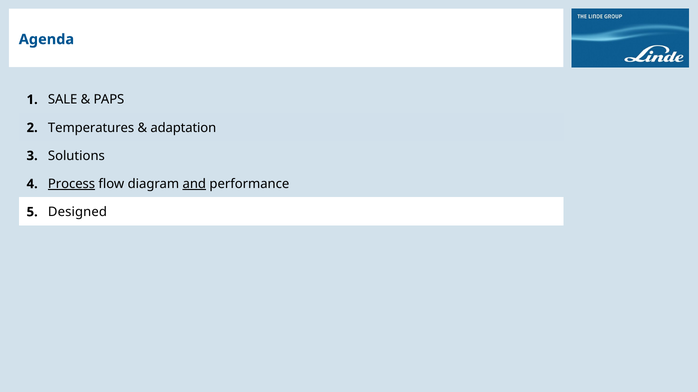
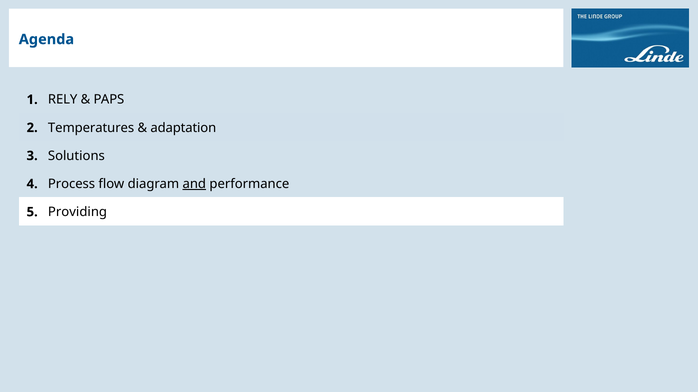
SALE: SALE -> RELY (63, 100)
Process underline: present -> none (72, 184)
Designed: Designed -> Providing (78, 212)
